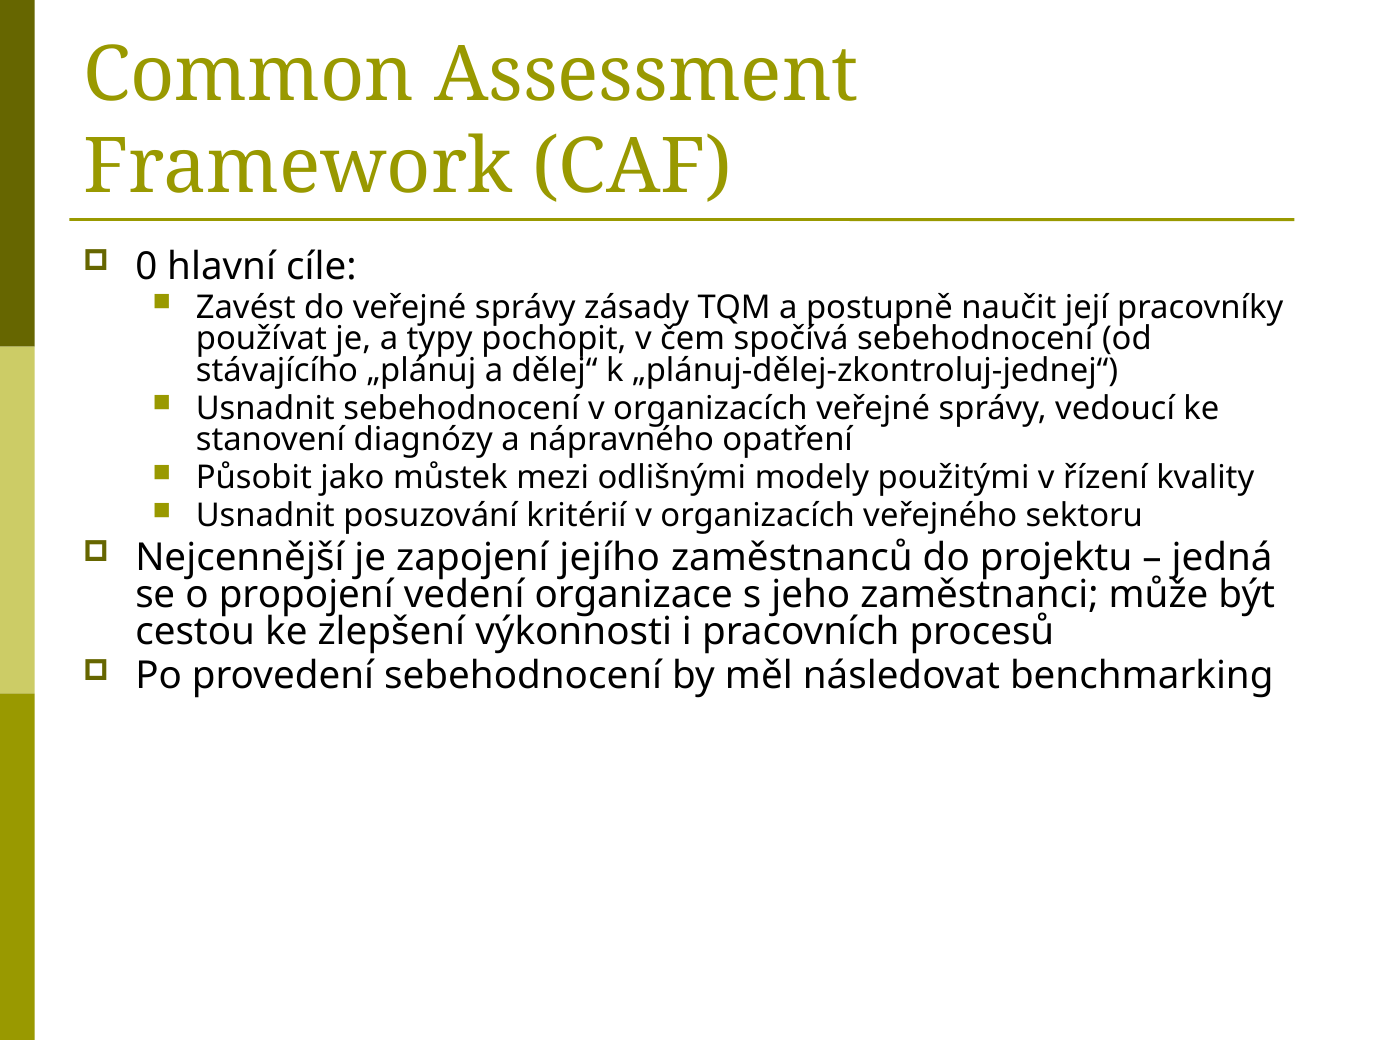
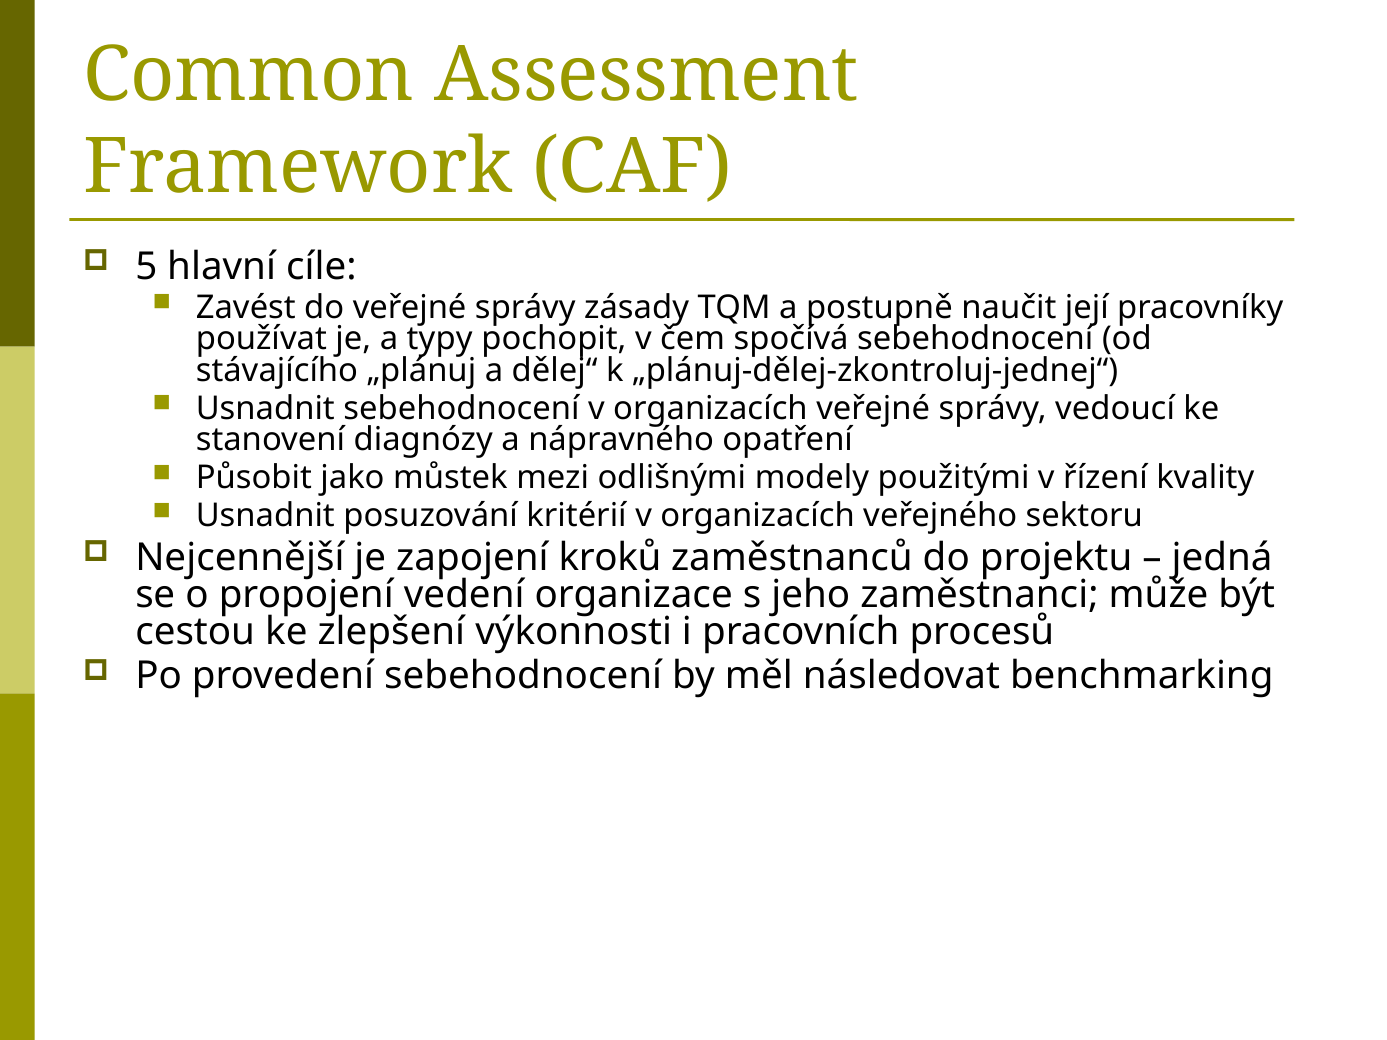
0: 0 -> 5 (146, 267)
jejího: jejího -> kroků (610, 558)
